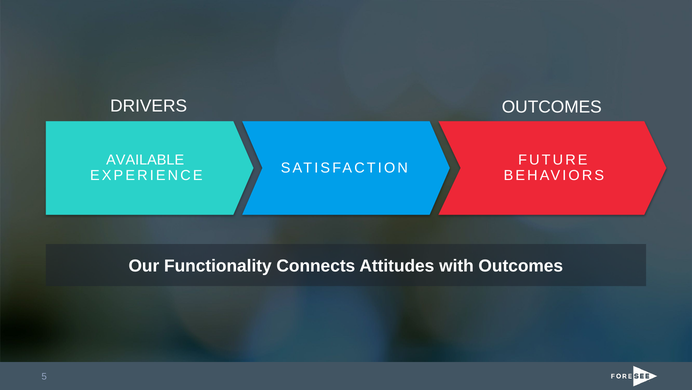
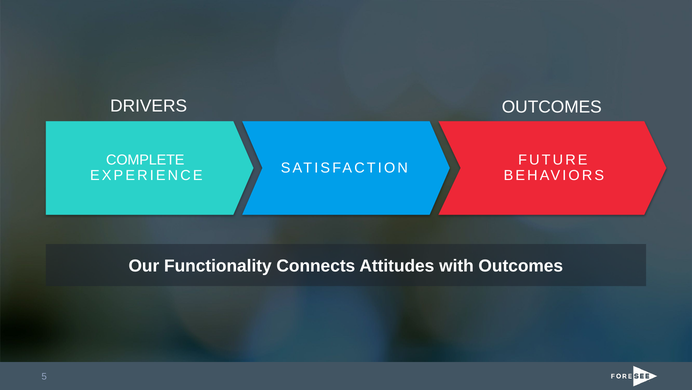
AVAILABLE: AVAILABLE -> COMPLETE (145, 160)
